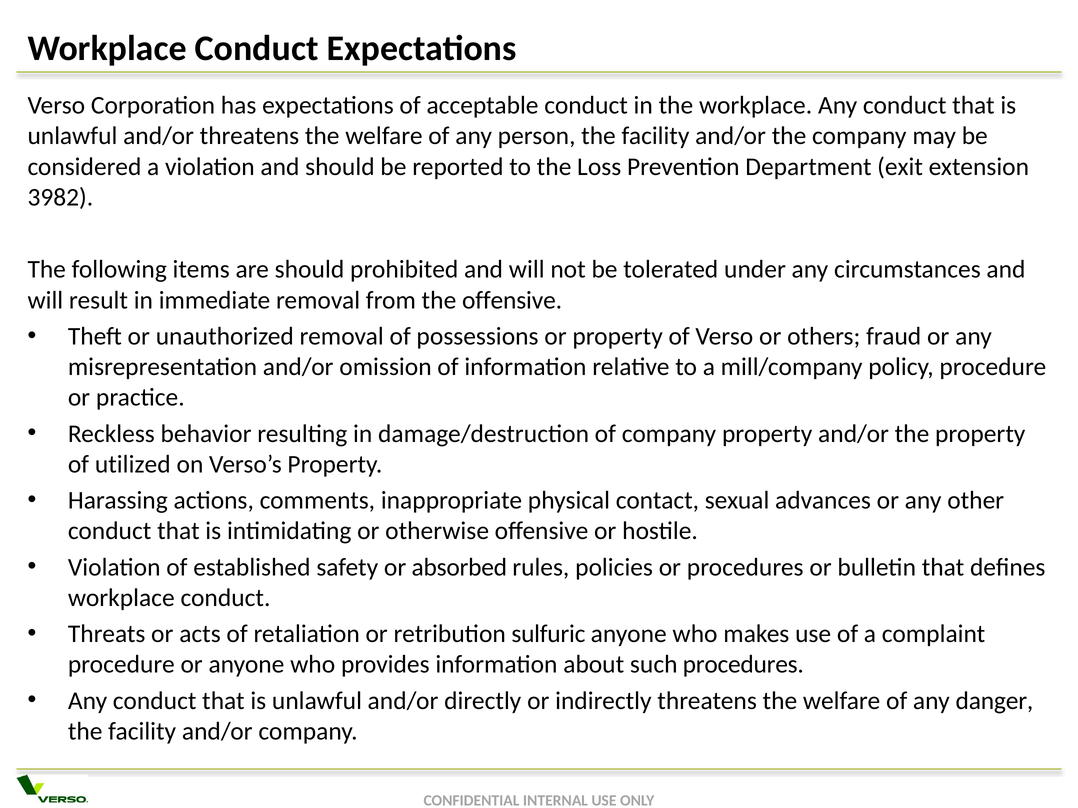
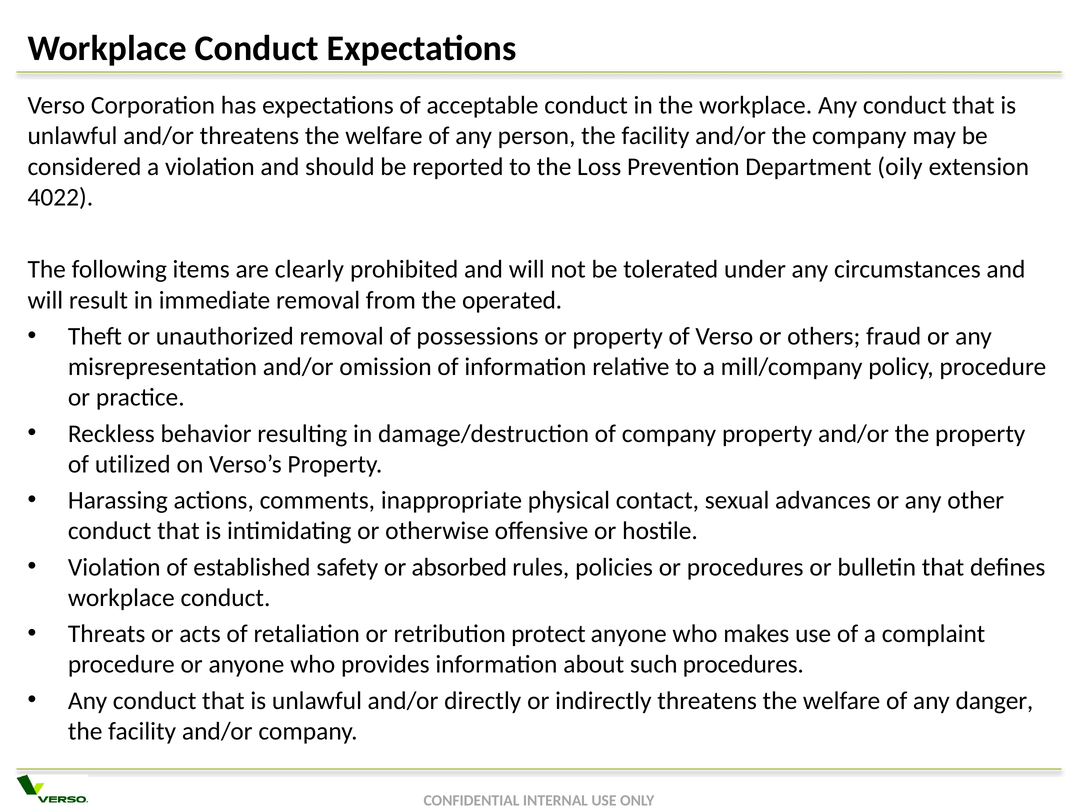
exit: exit -> oily (900, 167)
3982: 3982 -> 4022 (60, 197)
are should: should -> clearly (309, 270)
the offensive: offensive -> operated (512, 300)
sulfuric: sulfuric -> protect (548, 634)
